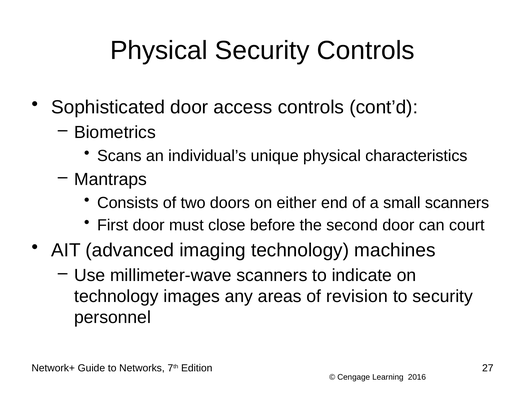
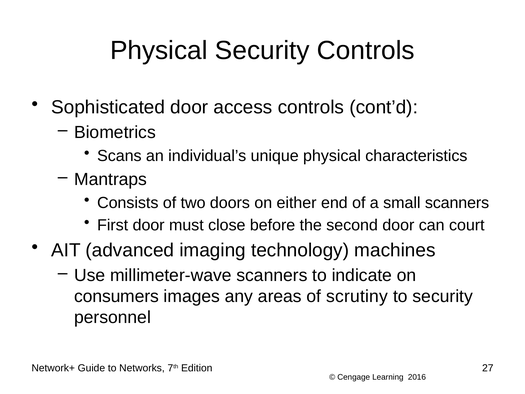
technology: technology -> consumers (116, 296)
revision: revision -> scrutiny (357, 296)
